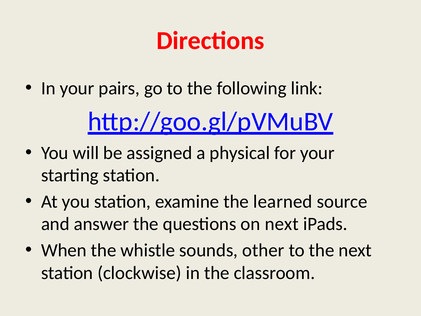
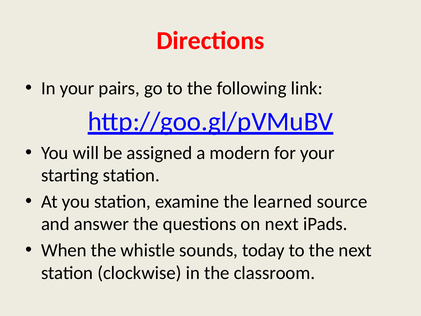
physical: physical -> modern (240, 153)
other: other -> today (263, 250)
